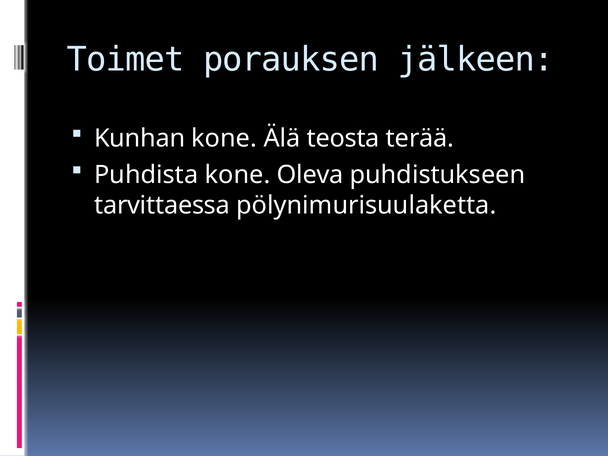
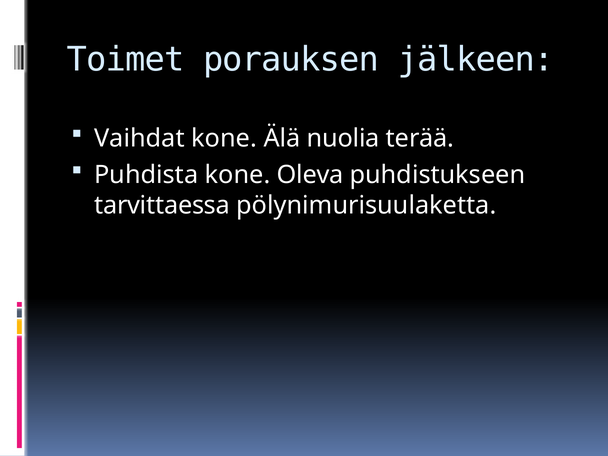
Kunhan: Kunhan -> Vaihdat (139, 139)
teosta: teosta -> nuolia (343, 139)
